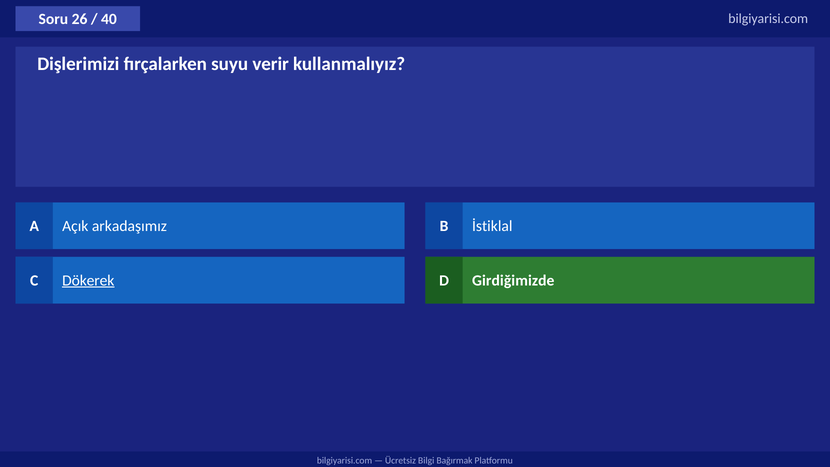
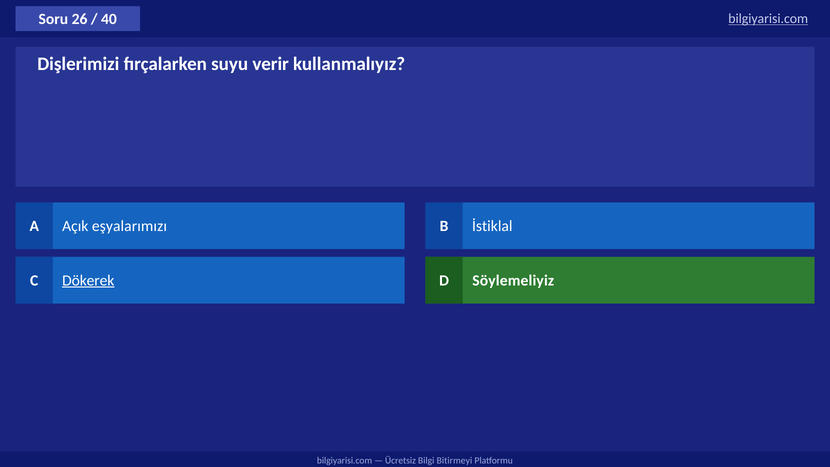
bilgiyarisi.com underline: none -> present (768, 19)
arkadaşımız: arkadaşımız -> eşyalarımızı (129, 226)
Girdiğimizde: Girdiğimizde -> Söylemeliyiz (513, 280)
Bağırmak: Bağırmak -> Bitirmeyi (454, 460)
